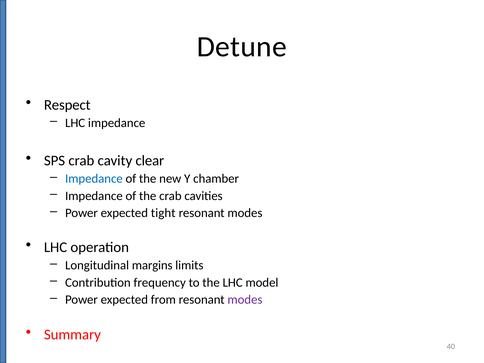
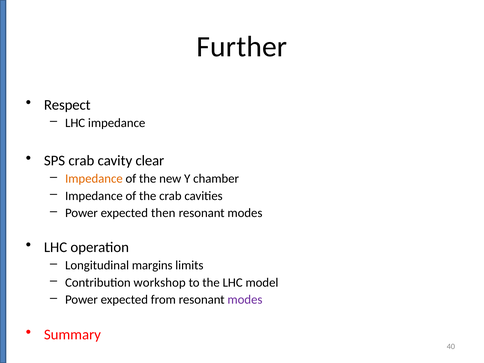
Detune: Detune -> Further (242, 47)
Impedance colour: blue -> orange (94, 179)
tight: tight -> then (163, 213)
frequency: frequency -> workshop (160, 283)
